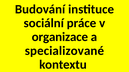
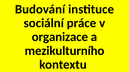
specializované: specializované -> mezikulturního (65, 51)
